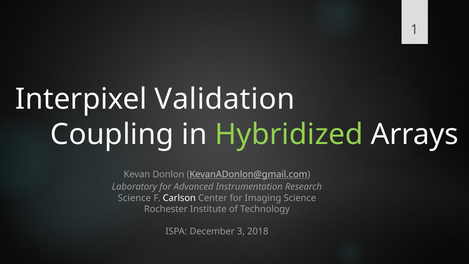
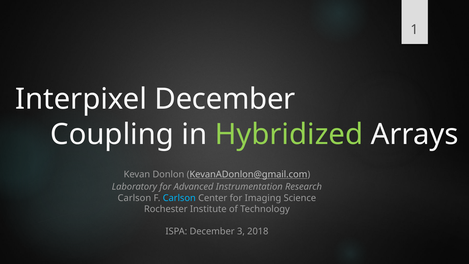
Interpixel Validation: Validation -> December (225, 99)
Science: Science -> Carlson (134, 198)
Carlson colour: white -> light blue (179, 198)
